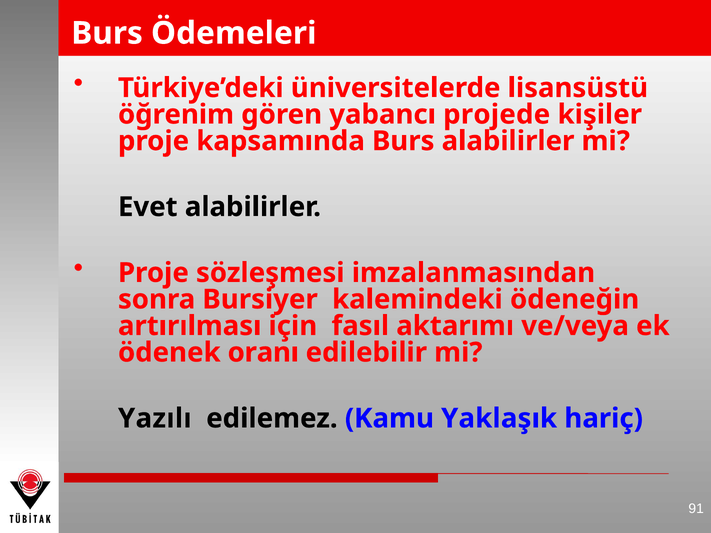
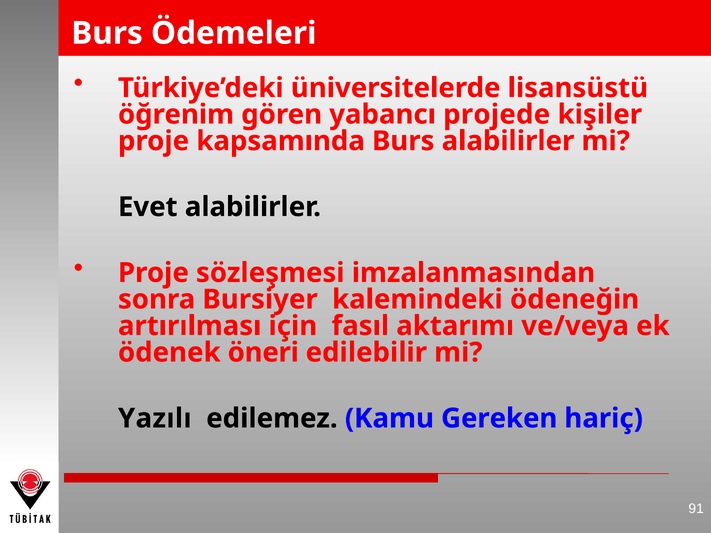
oranı: oranı -> öneri (263, 353)
Yaklaşık: Yaklaşık -> Gereken (499, 419)
